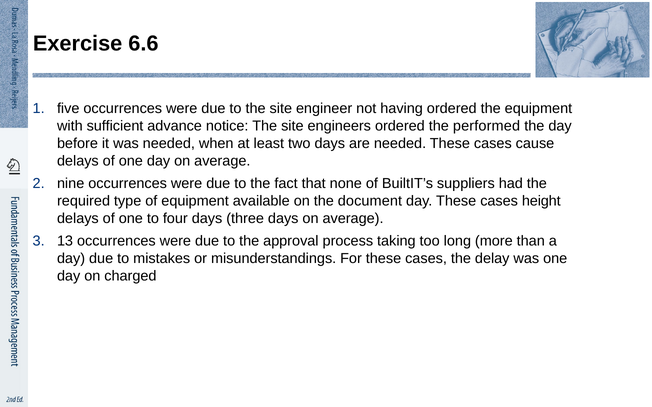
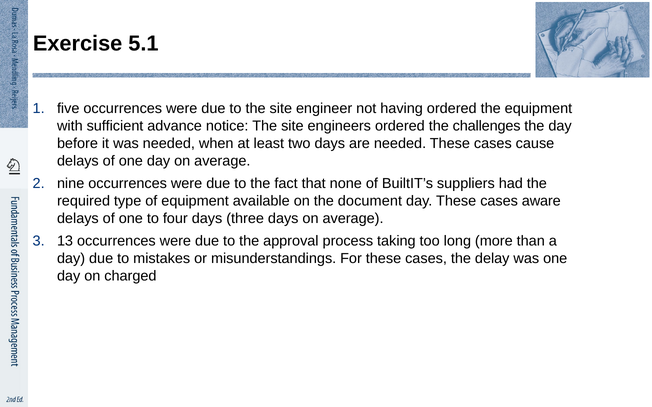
6.6: 6.6 -> 5.1 (143, 44)
performed: performed -> challenges (487, 126)
height: height -> aware (541, 201)
